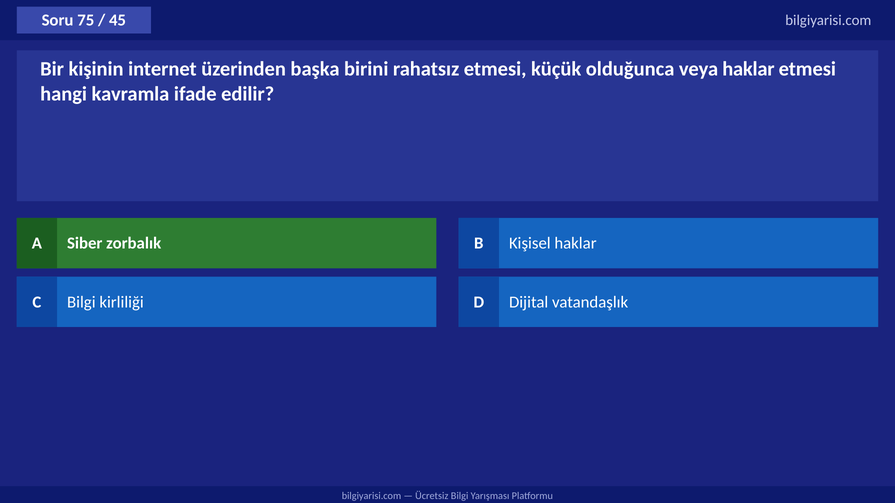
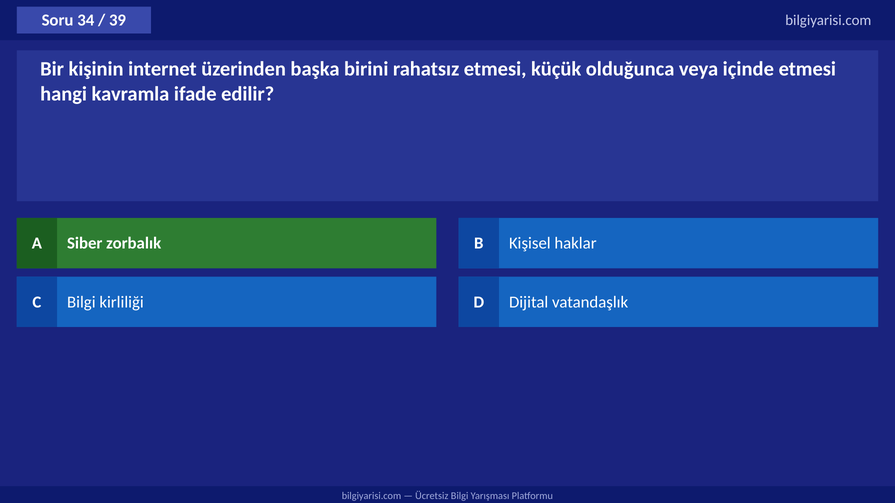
75: 75 -> 34 (86, 20)
45: 45 -> 39 (117, 20)
veya haklar: haklar -> içinde (748, 69)
